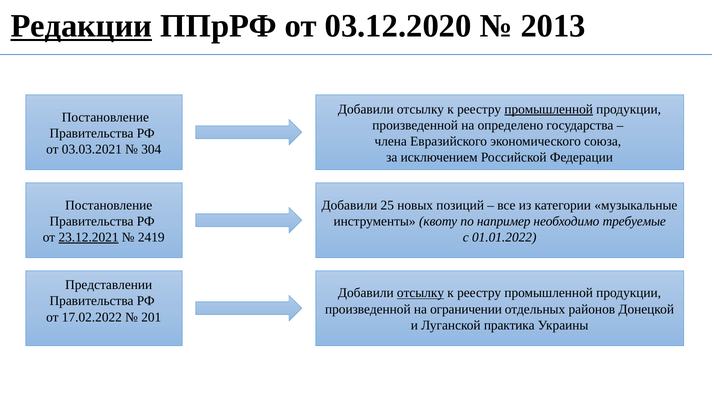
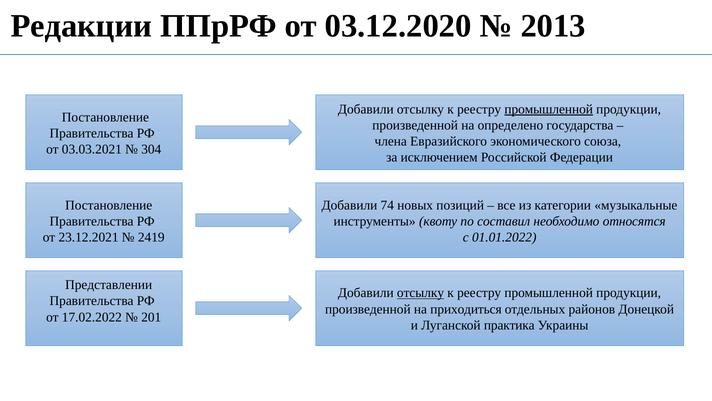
Редакции underline: present -> none (81, 26)
25: 25 -> 74 (387, 205)
например: например -> составил (504, 221)
требуемые: требуемые -> относятся (634, 221)
23.12.2021 underline: present -> none (89, 237)
ограничении: ограничении -> приходиться (466, 309)
